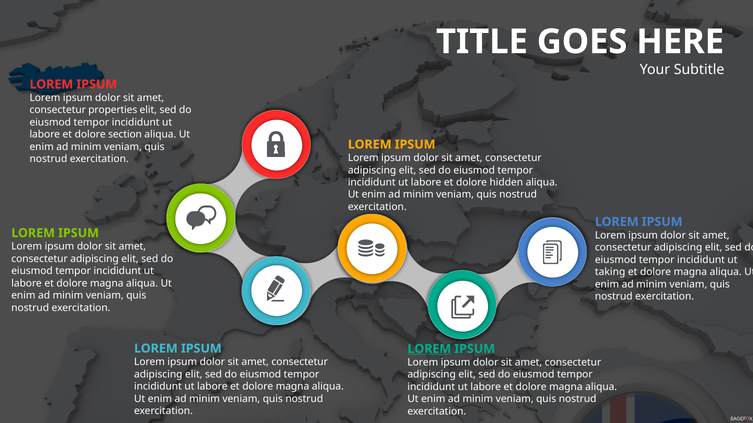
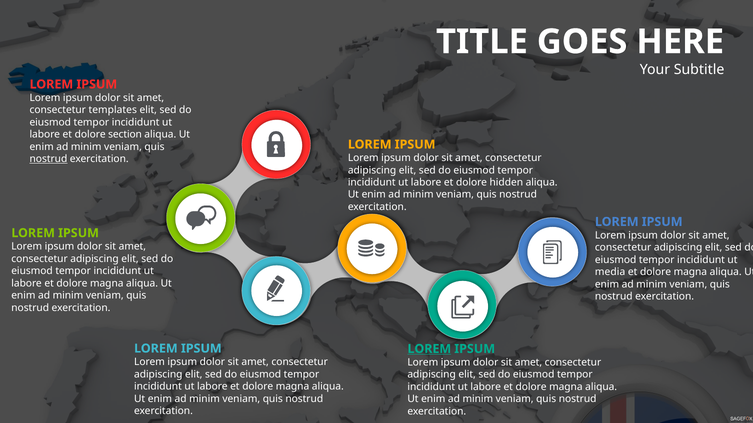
properties: properties -> templates (113, 110)
nostrud underline: none -> present (48, 159)
taking: taking -> media (610, 272)
